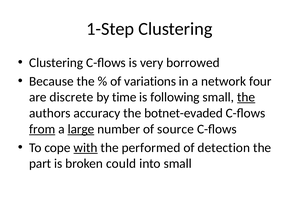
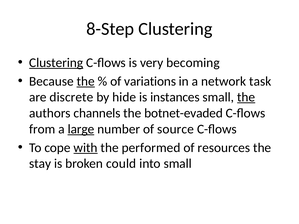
1-Step: 1-Step -> 8-Step (110, 29)
Clustering underline: none -> present (56, 63)
borrowed: borrowed -> becoming (193, 63)
the underline: none -> present (86, 81)
four: four -> task (260, 81)
time: time -> hide (124, 97)
following: following -> instances (175, 97)
accuracy: accuracy -> channels (97, 113)
from underline: present -> none (42, 129)
detection: detection -> resources (224, 148)
part: part -> stay (40, 164)
